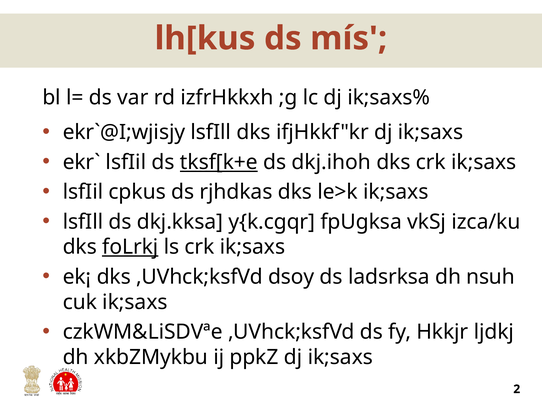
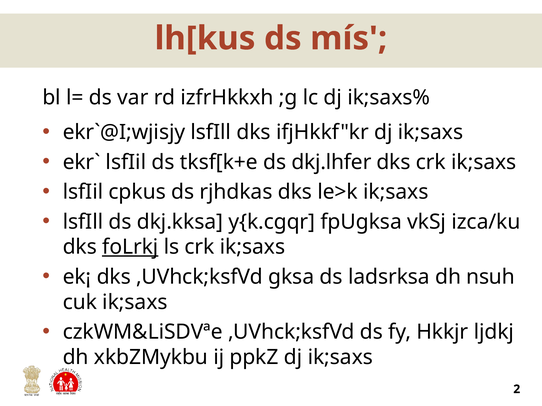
tksf[k+e underline: present -> none (219, 162)
dkj.ihoh: dkj.ihoh -> dkj.lhfer (331, 162)
dsoy: dsoy -> gksa (291, 277)
